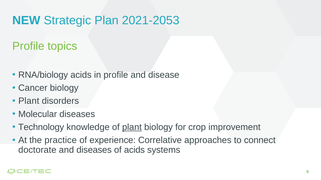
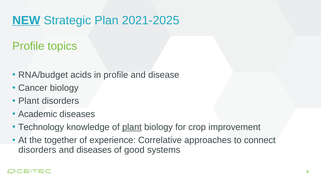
NEW underline: none -> present (26, 20)
2021-2053: 2021-2053 -> 2021-2025 (151, 20)
RNA/biology: RNA/biology -> RNA/budget (43, 75)
Molecular: Molecular -> Academic (38, 114)
practice: practice -> together (61, 141)
doctorate: doctorate -> disorders (37, 150)
of acids: acids -> good (134, 150)
